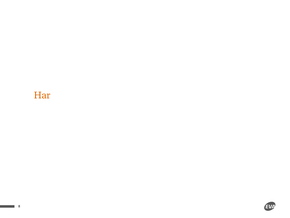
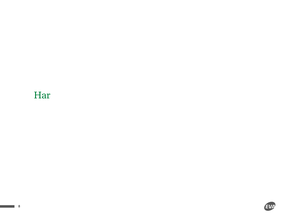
Har colour: orange -> green (42, 95)
